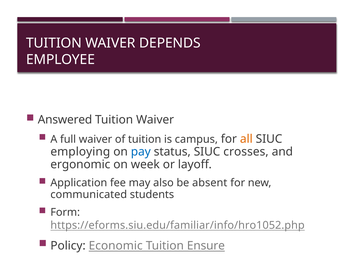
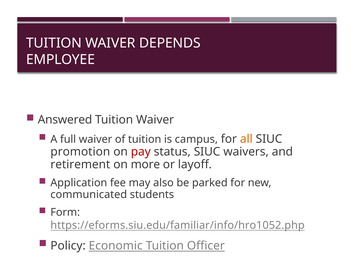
employing: employing -> promotion (80, 151)
pay colour: blue -> red (141, 151)
crosses: crosses -> waivers (246, 151)
ergonomic: ergonomic -> retirement (80, 164)
week: week -> more (145, 164)
absent: absent -> parked (210, 183)
Ensure: Ensure -> Officer (206, 245)
